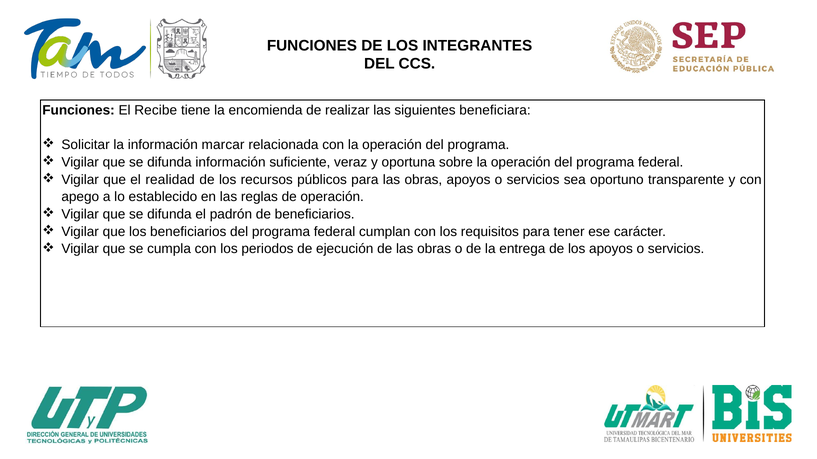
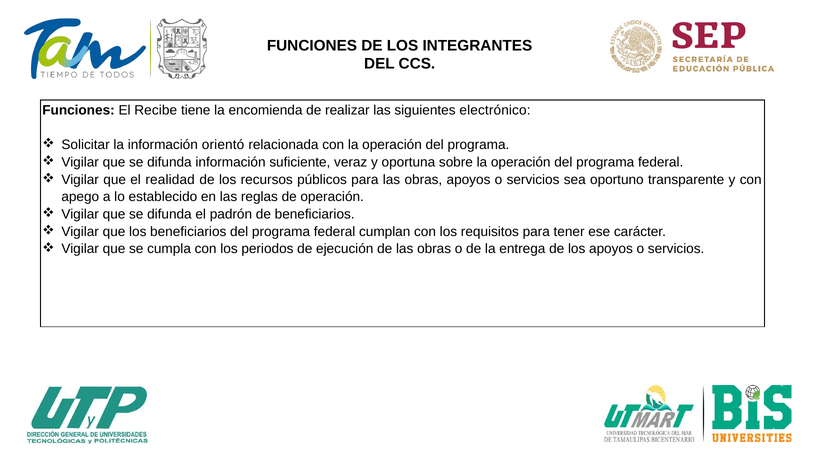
beneficiara: beneficiara -> electrónico (495, 110)
marcar: marcar -> orientó (223, 145)
